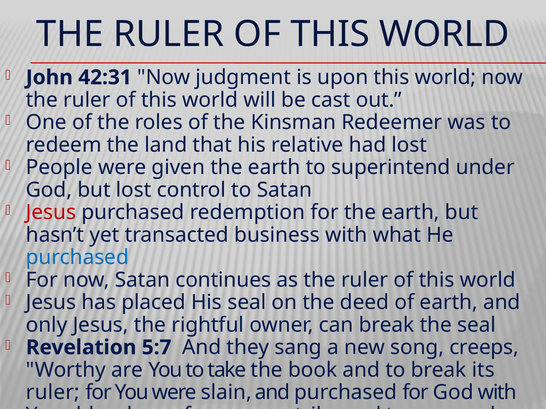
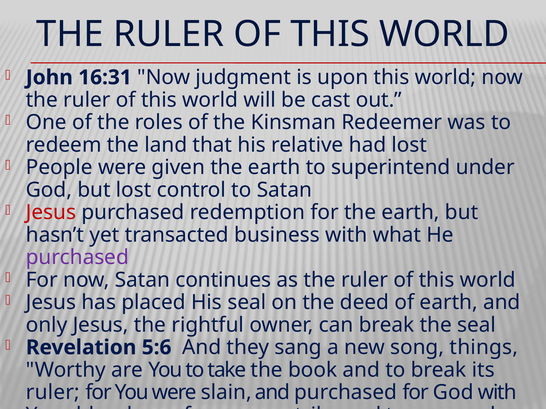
42:31: 42:31 -> 16:31 (105, 78)
purchased colour: blue -> purple (77, 258)
5:7: 5:7 -> 5:6 (157, 348)
creeps: creeps -> things (484, 348)
